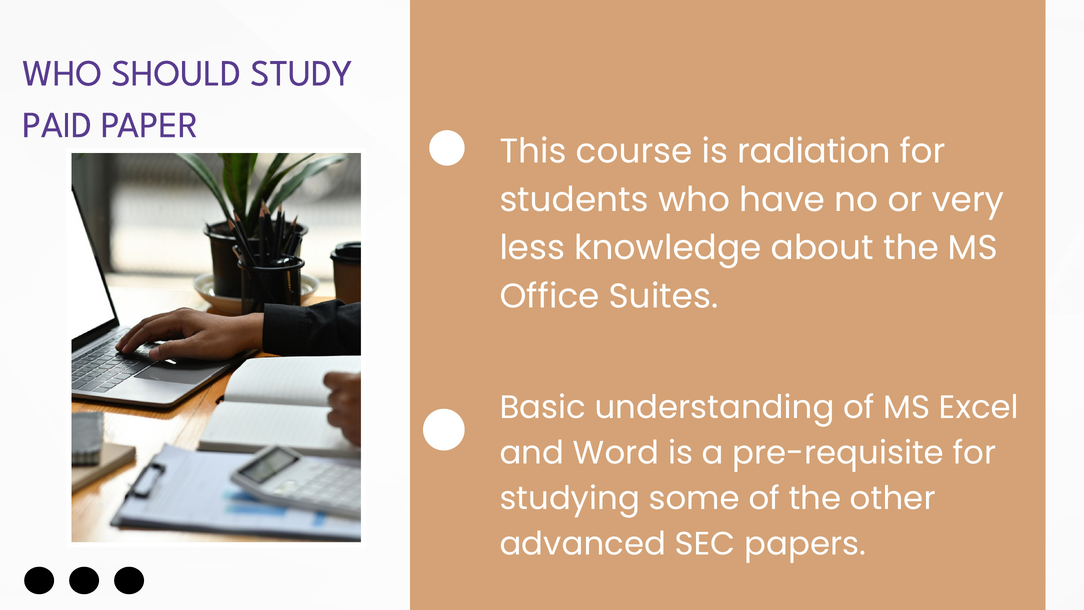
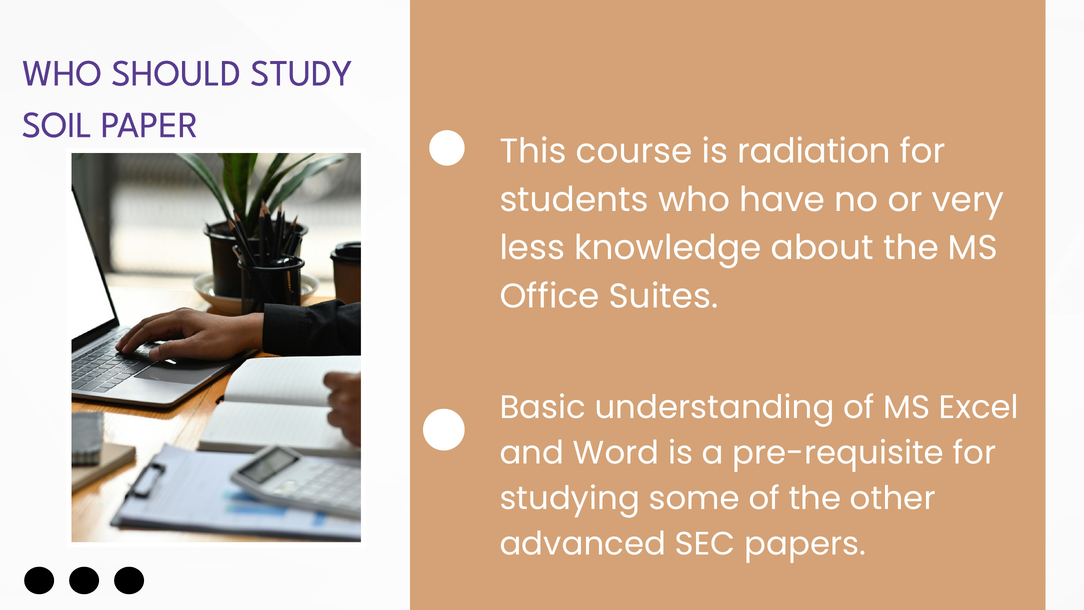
PAID: PAID -> SOIL (57, 125)
